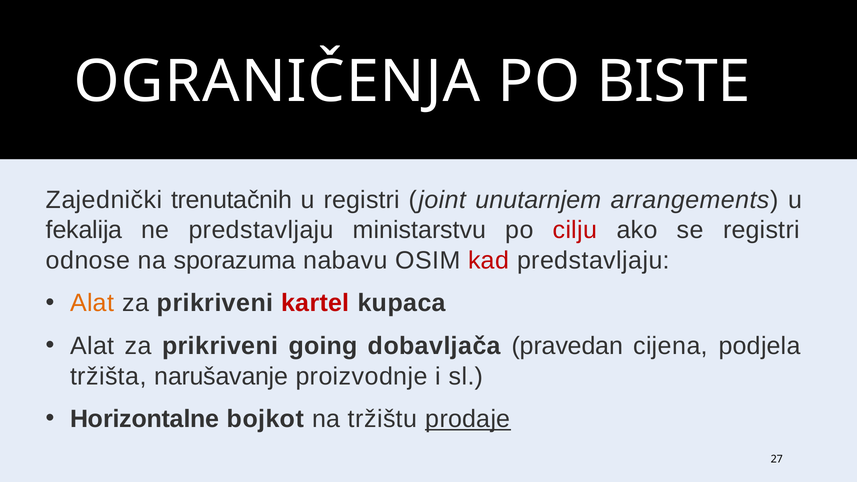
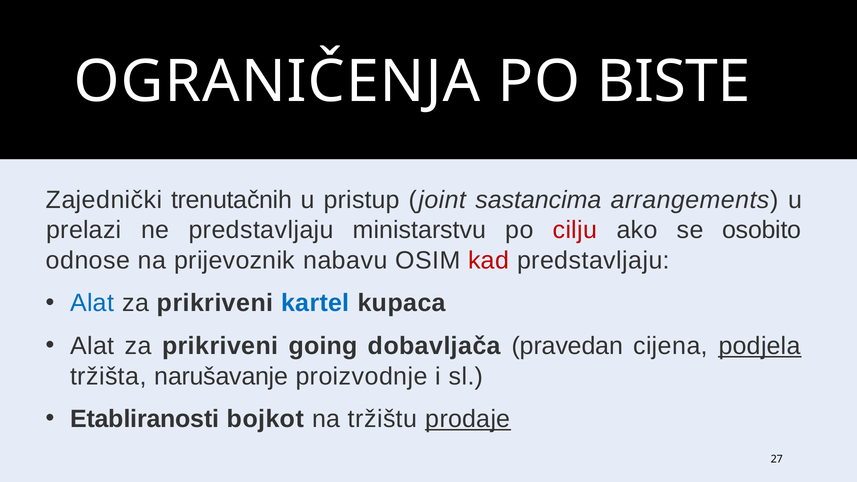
u registri: registri -> pristup (362, 200)
unutarnjem: unutarnjem -> sastancima (538, 200)
fekalija: fekalija -> prelazi (84, 230)
se registri: registri -> osobito (762, 230)
sporazuma: sporazuma -> prijevoznik (235, 260)
Alat colour: orange -> blue (92, 303)
kartel colour: red -> blue (315, 303)
podjela underline: none -> present (760, 346)
Horizontalne: Horizontalne -> Etabliranosti (145, 419)
